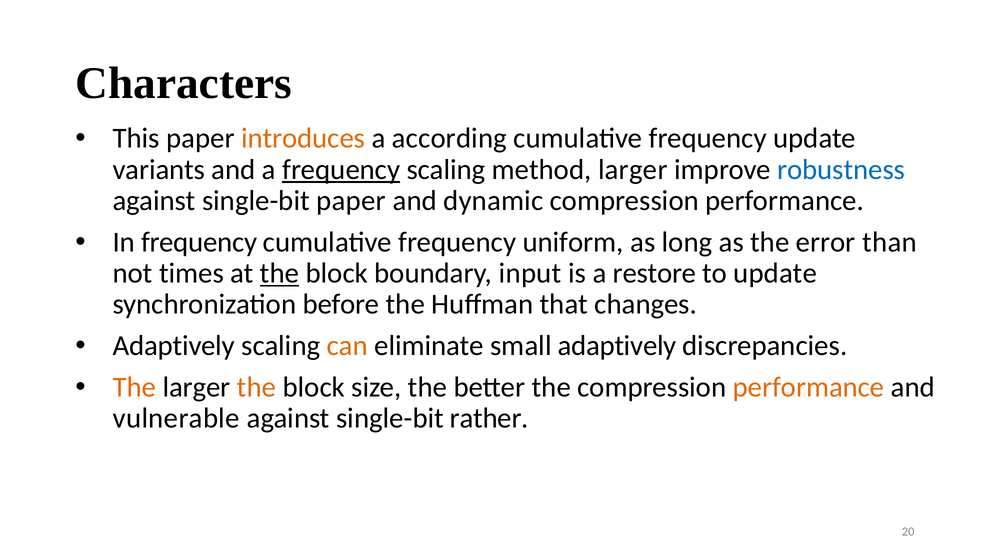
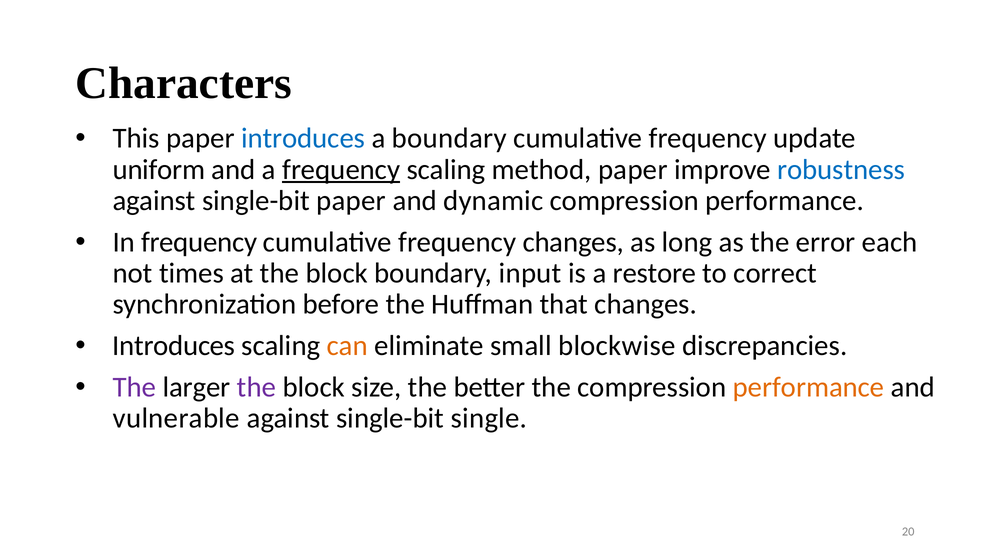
introduces colour: orange -> blue (303, 138)
a according: according -> boundary (449, 138)
variants: variants -> uniform (159, 169)
method larger: larger -> paper (633, 169)
frequency uniform: uniform -> changes (573, 242)
than: than -> each (890, 242)
the underline: present -> none (280, 273)
to update: update -> correct (775, 273)
Adaptively: Adaptively -> Introduces (174, 346)
small adaptively: adaptively -> blockwise (617, 346)
The colour: orange -> purple (134, 387)
the colour: orange -> purple (256, 387)
rather: rather -> single (489, 418)
